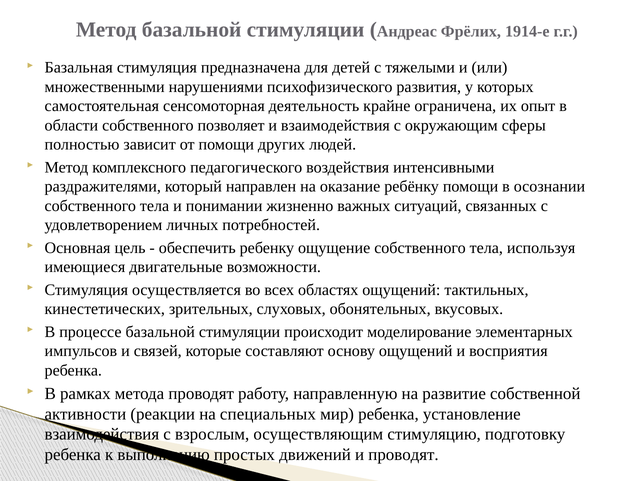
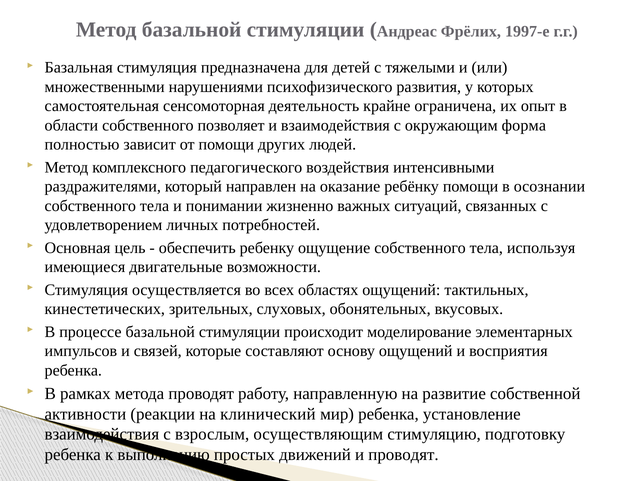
1914-е: 1914-е -> 1997-е (527, 32)
сферы: сферы -> форма (524, 125)
специальных: специальных -> клинический (268, 414)
